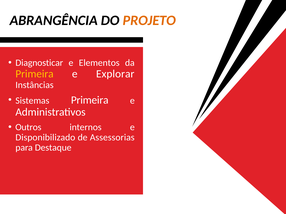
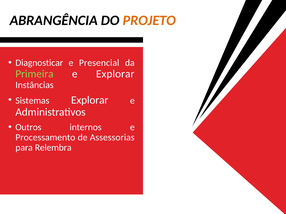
Elementos: Elementos -> Presencial (99, 63)
Primeira colour: yellow -> light green (34, 74)
Sistemas Primeira: Primeira -> Explorar (90, 100)
Disponibilizado: Disponibilizado -> Processamento (45, 138)
Destaque: Destaque -> Relembra (53, 148)
